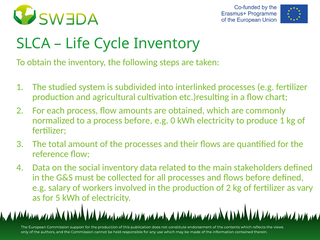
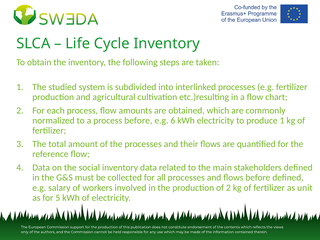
0: 0 -> 6 (173, 121)
vary: vary -> unit (305, 188)
